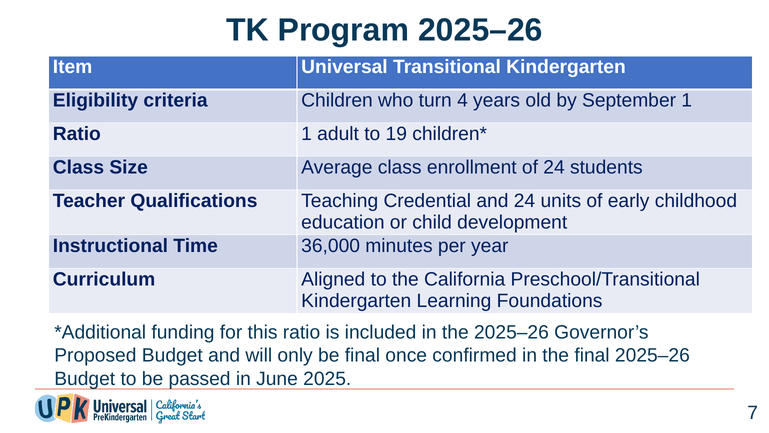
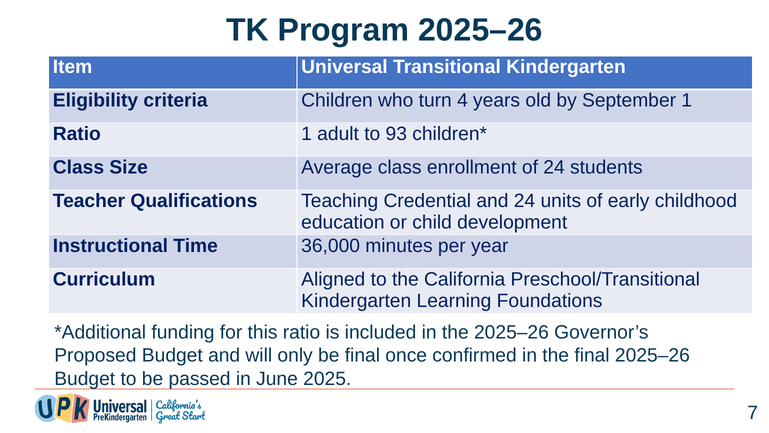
19: 19 -> 93 (396, 134)
